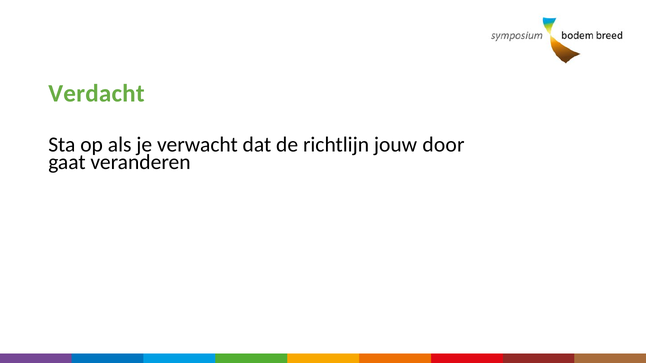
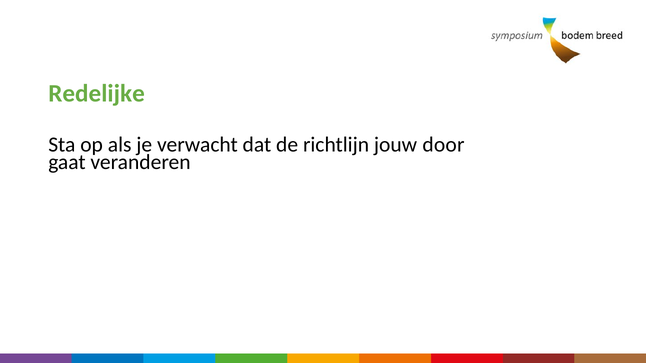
Verdacht: Verdacht -> Redelijke (97, 94)
